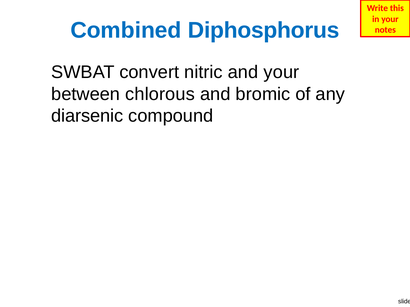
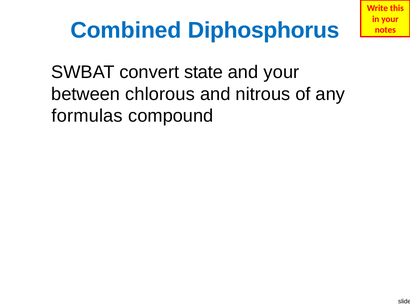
nitric: nitric -> state (204, 72)
bromic: bromic -> nitrous (263, 94)
diarsenic: diarsenic -> formulas (87, 116)
